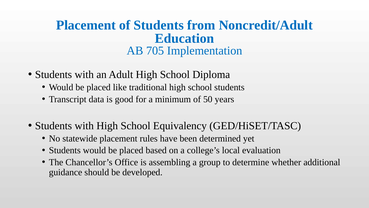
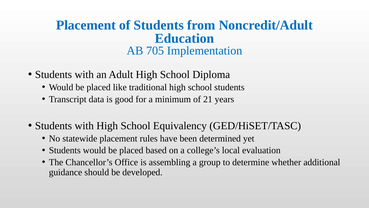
50: 50 -> 21 (208, 99)
